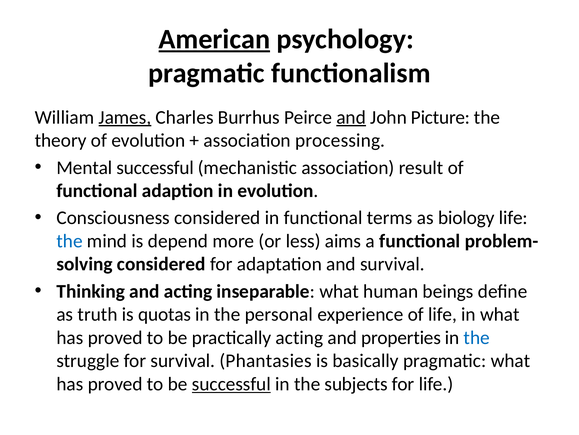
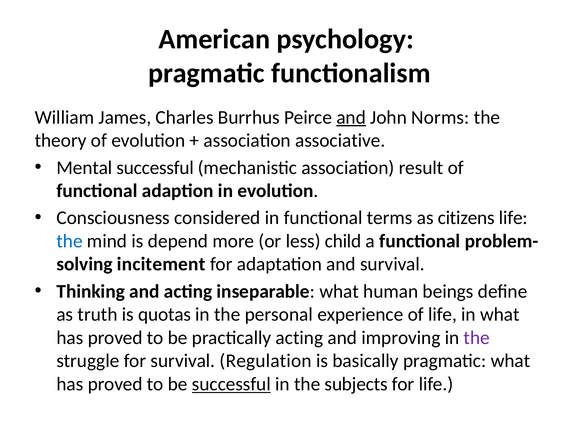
American underline: present -> none (214, 39)
James underline: present -> none (125, 117)
Picture: Picture -> Norms (440, 117)
processing: processing -> associative (340, 140)
biology: biology -> citizens (466, 218)
aims: aims -> child (343, 241)
considered: considered -> incitement (161, 264)
properties: properties -> improving (401, 337)
the colour: blue -> purple (477, 337)
Phantasies: Phantasies -> Regulation (266, 360)
